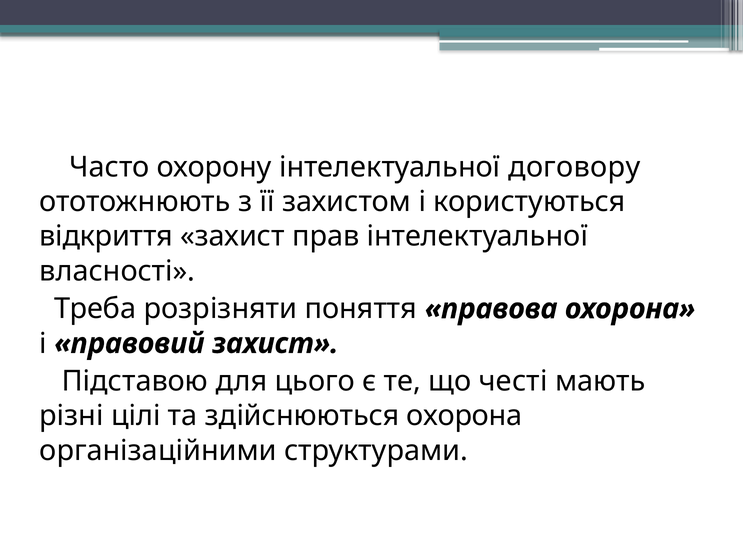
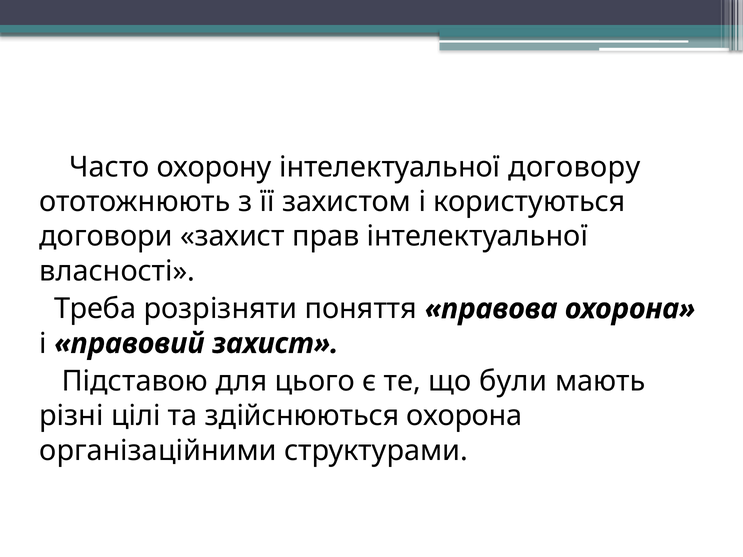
відкриття: відкриття -> договори (106, 236)
честі: честі -> були (513, 381)
